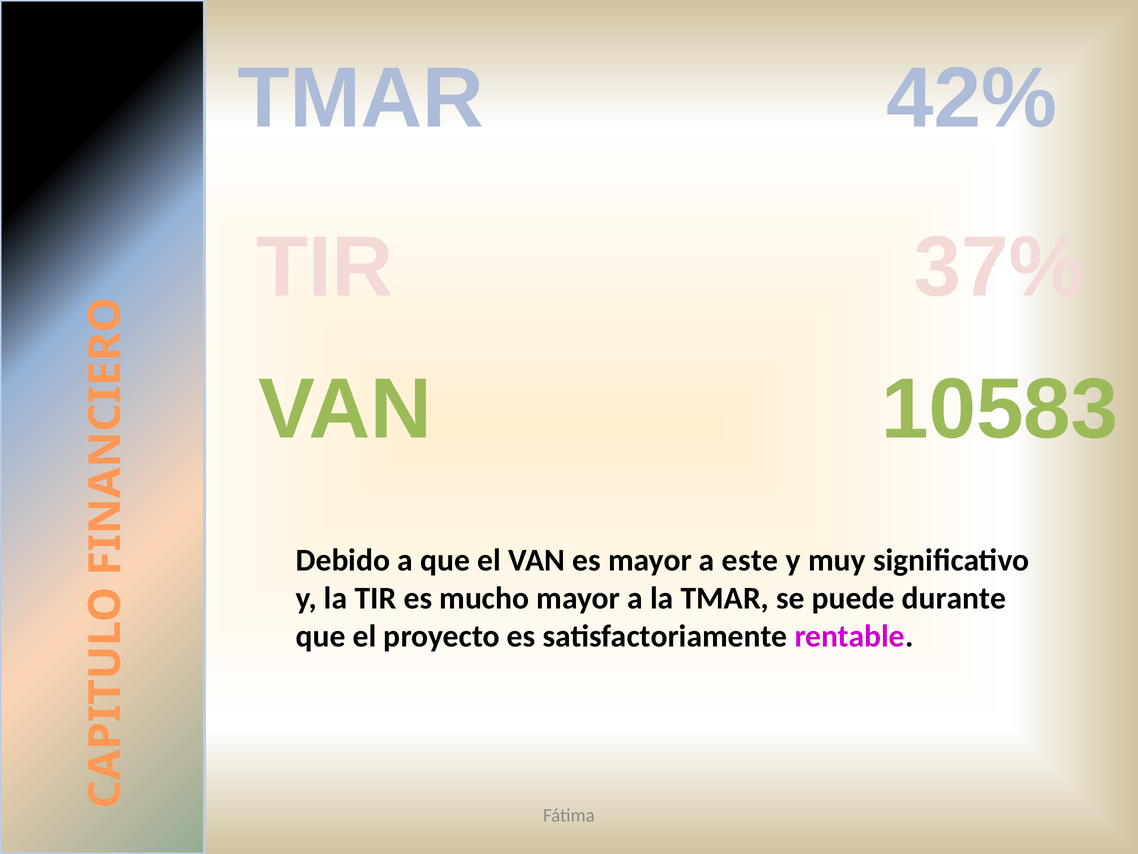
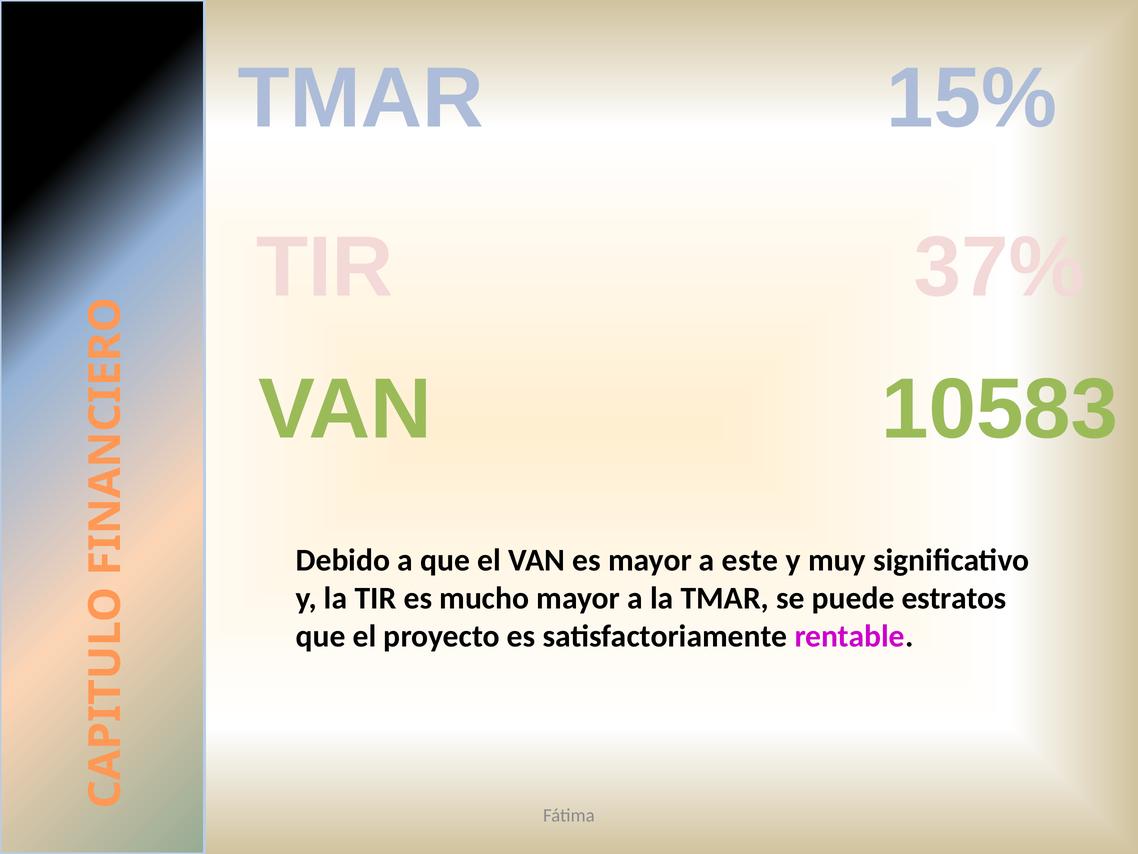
42%: 42% -> 15% (972, 98)
durante: durante -> estratos (954, 598)
